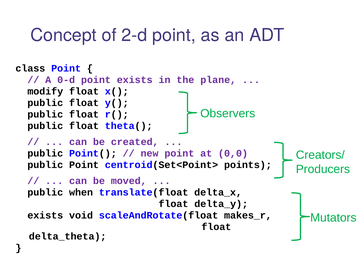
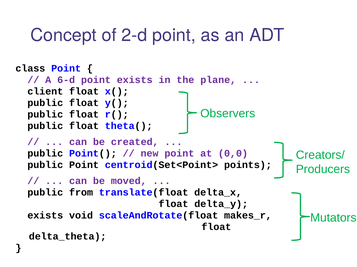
0-d: 0-d -> 6-d (66, 80)
modify: modify -> client (45, 92)
when: when -> from (81, 193)
